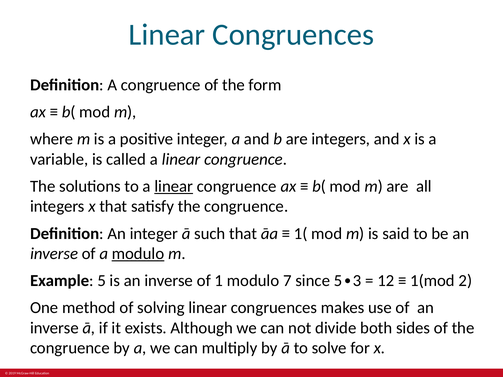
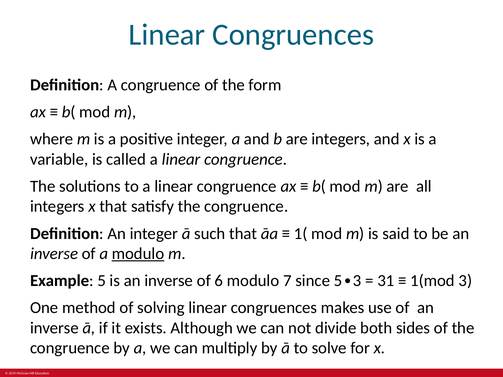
linear underline: present -> none (174, 186)
1: 1 -> 6 (219, 281)
12: 12 -> 31 (386, 281)
2: 2 -> 3 (465, 281)
